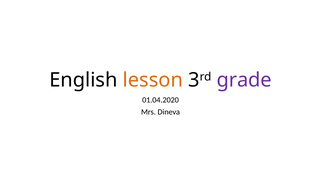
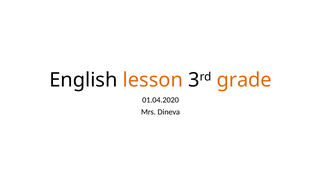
grade colour: purple -> orange (244, 80)
